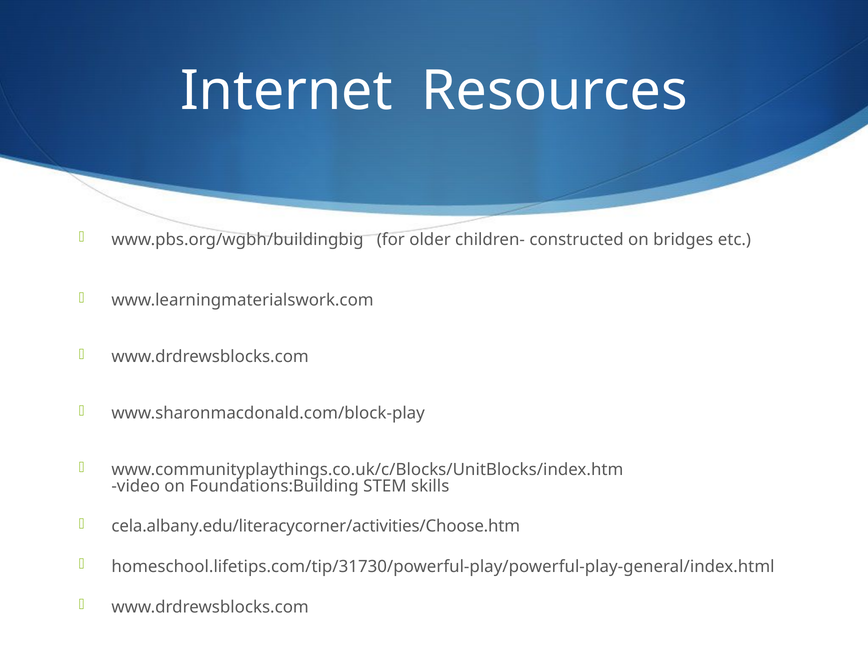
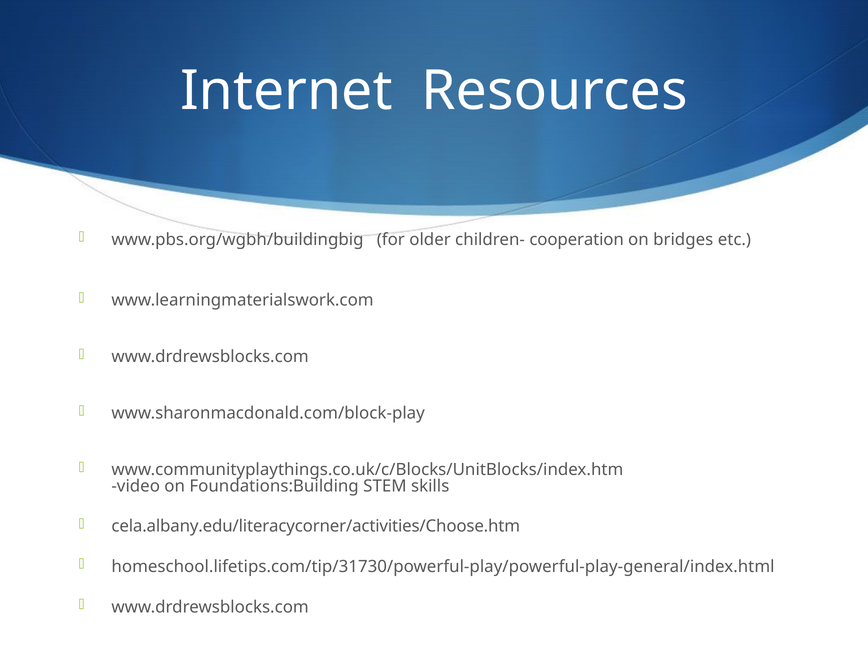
constructed: constructed -> cooperation (577, 240)
